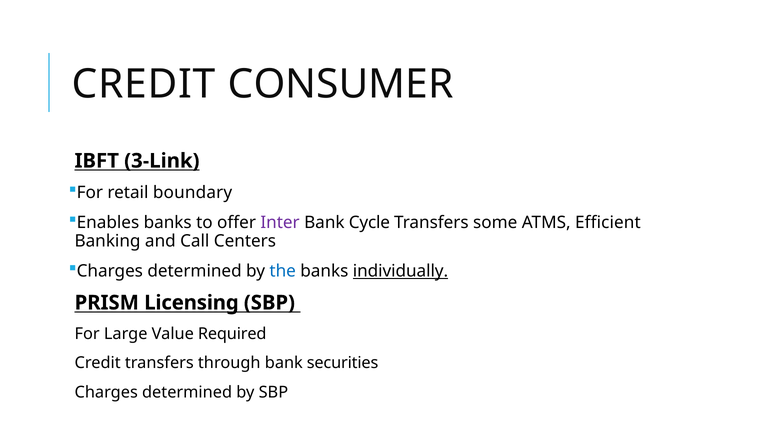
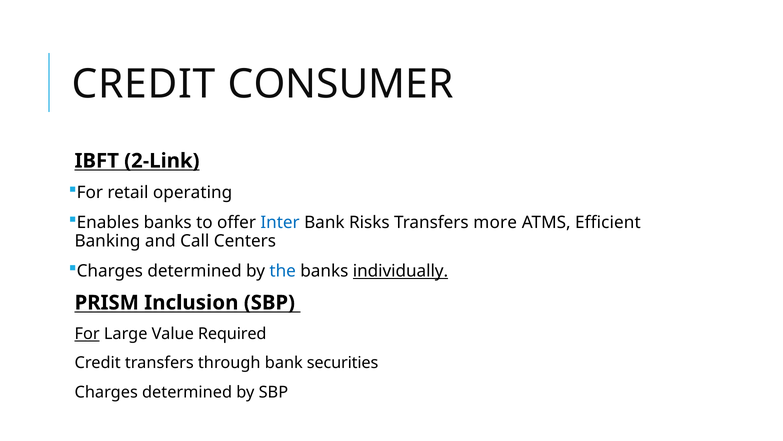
3-Link: 3-Link -> 2-Link (162, 161)
boundary: boundary -> operating (193, 192)
Inter colour: purple -> blue (280, 222)
Cycle: Cycle -> Risks (369, 222)
some: some -> more (495, 222)
Licensing: Licensing -> Inclusion (191, 302)
For underline: none -> present (87, 334)
